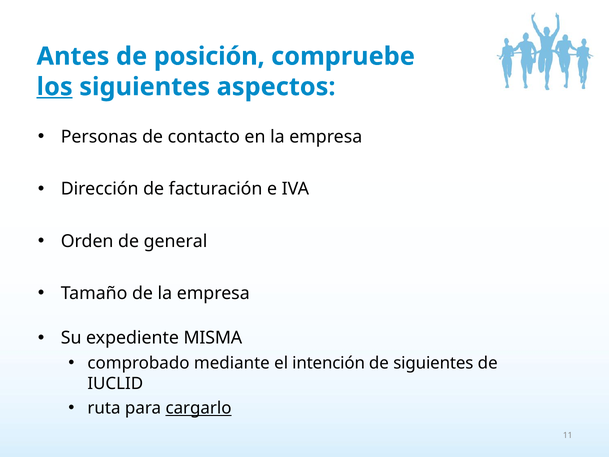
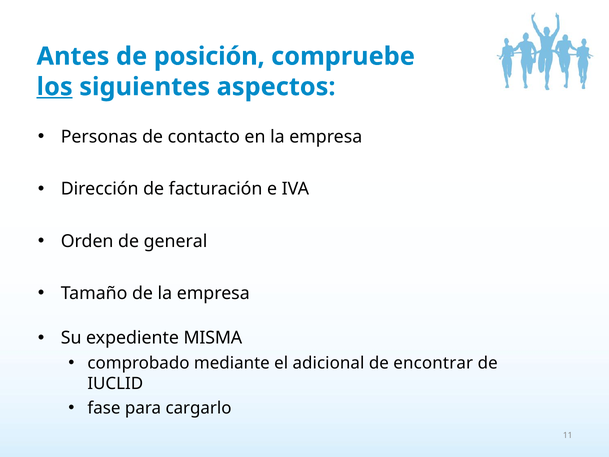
intención: intención -> adicional (328, 363)
de siguientes: siguientes -> encontrar (433, 363)
ruta: ruta -> fase (104, 408)
cargarlo underline: present -> none (199, 408)
